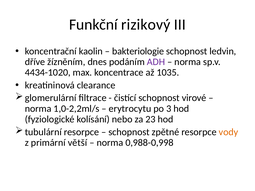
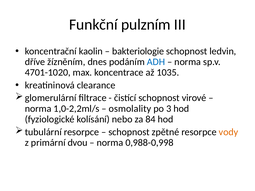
rizikový: rizikový -> pulzním (146, 25)
ADH colour: purple -> blue (156, 62)
4434-1020: 4434-1020 -> 4701-1020 (48, 73)
erytrocytu: erytrocytu -> osmolality (130, 109)
23: 23 -> 84 (150, 119)
větší: větší -> dvou (78, 143)
